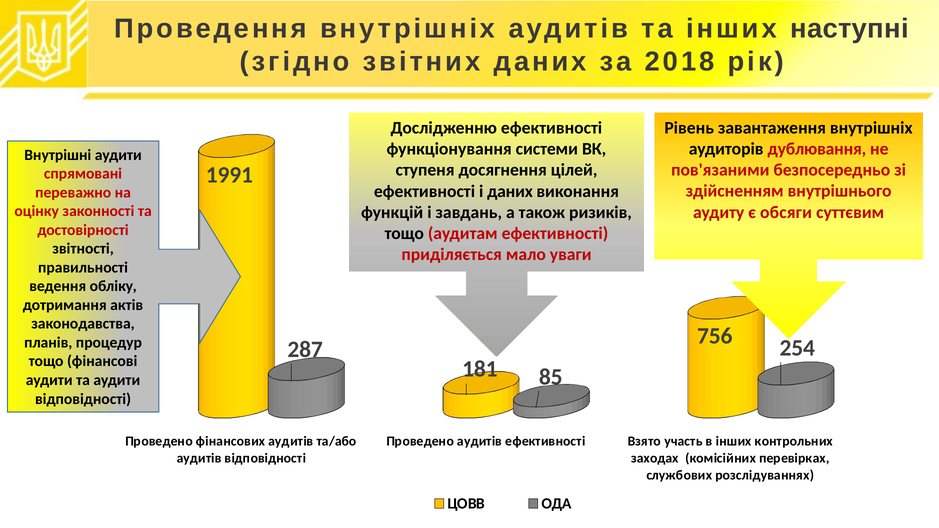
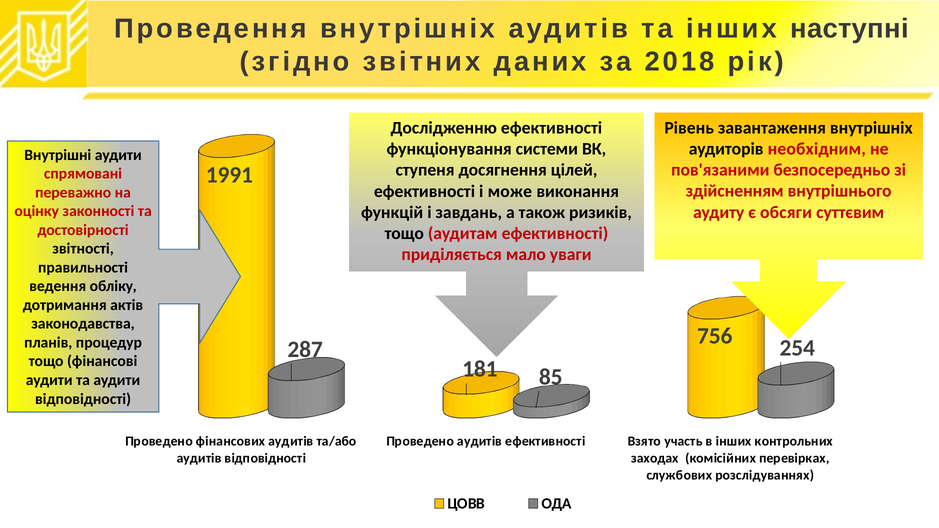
дублювання: дублювання -> необхідним (817, 149)
і даних: даних -> може (510, 191)
